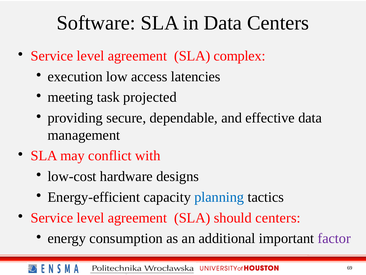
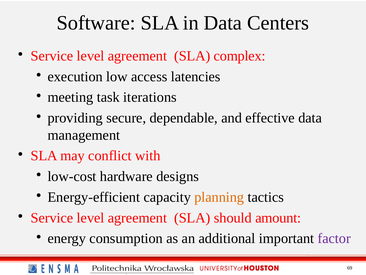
projected: projected -> iterations (150, 97)
planning colour: blue -> orange (219, 197)
should centers: centers -> amount (278, 217)
